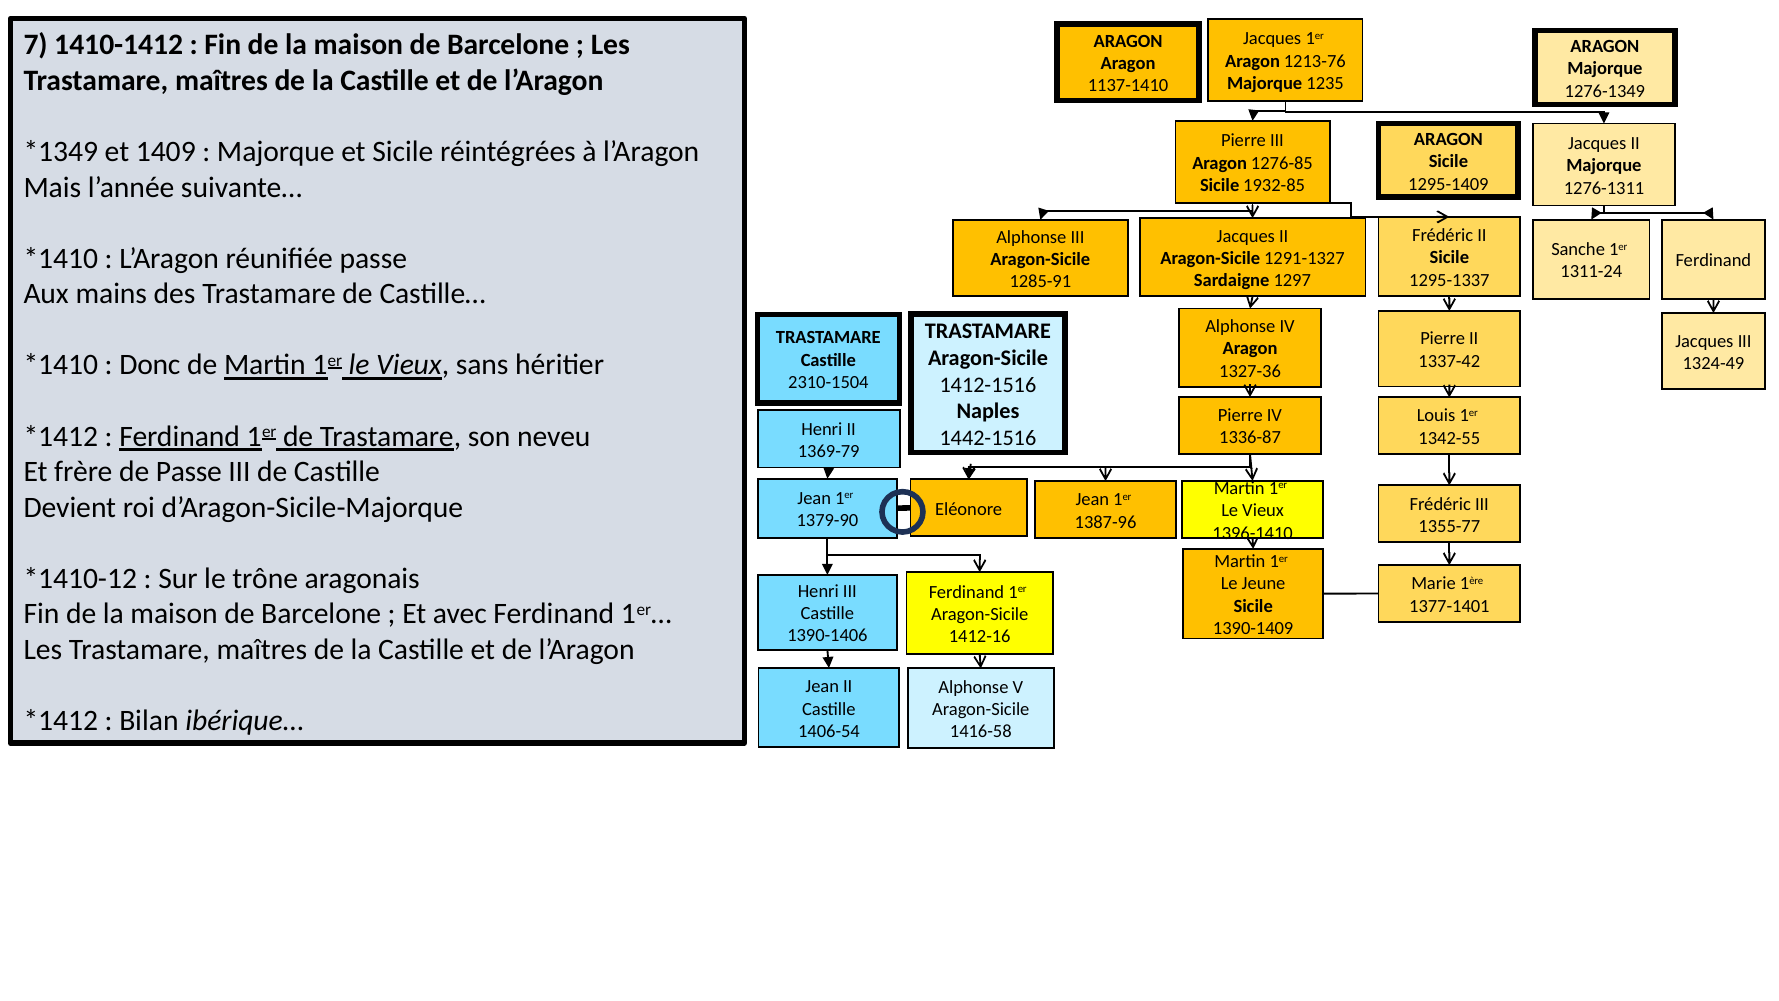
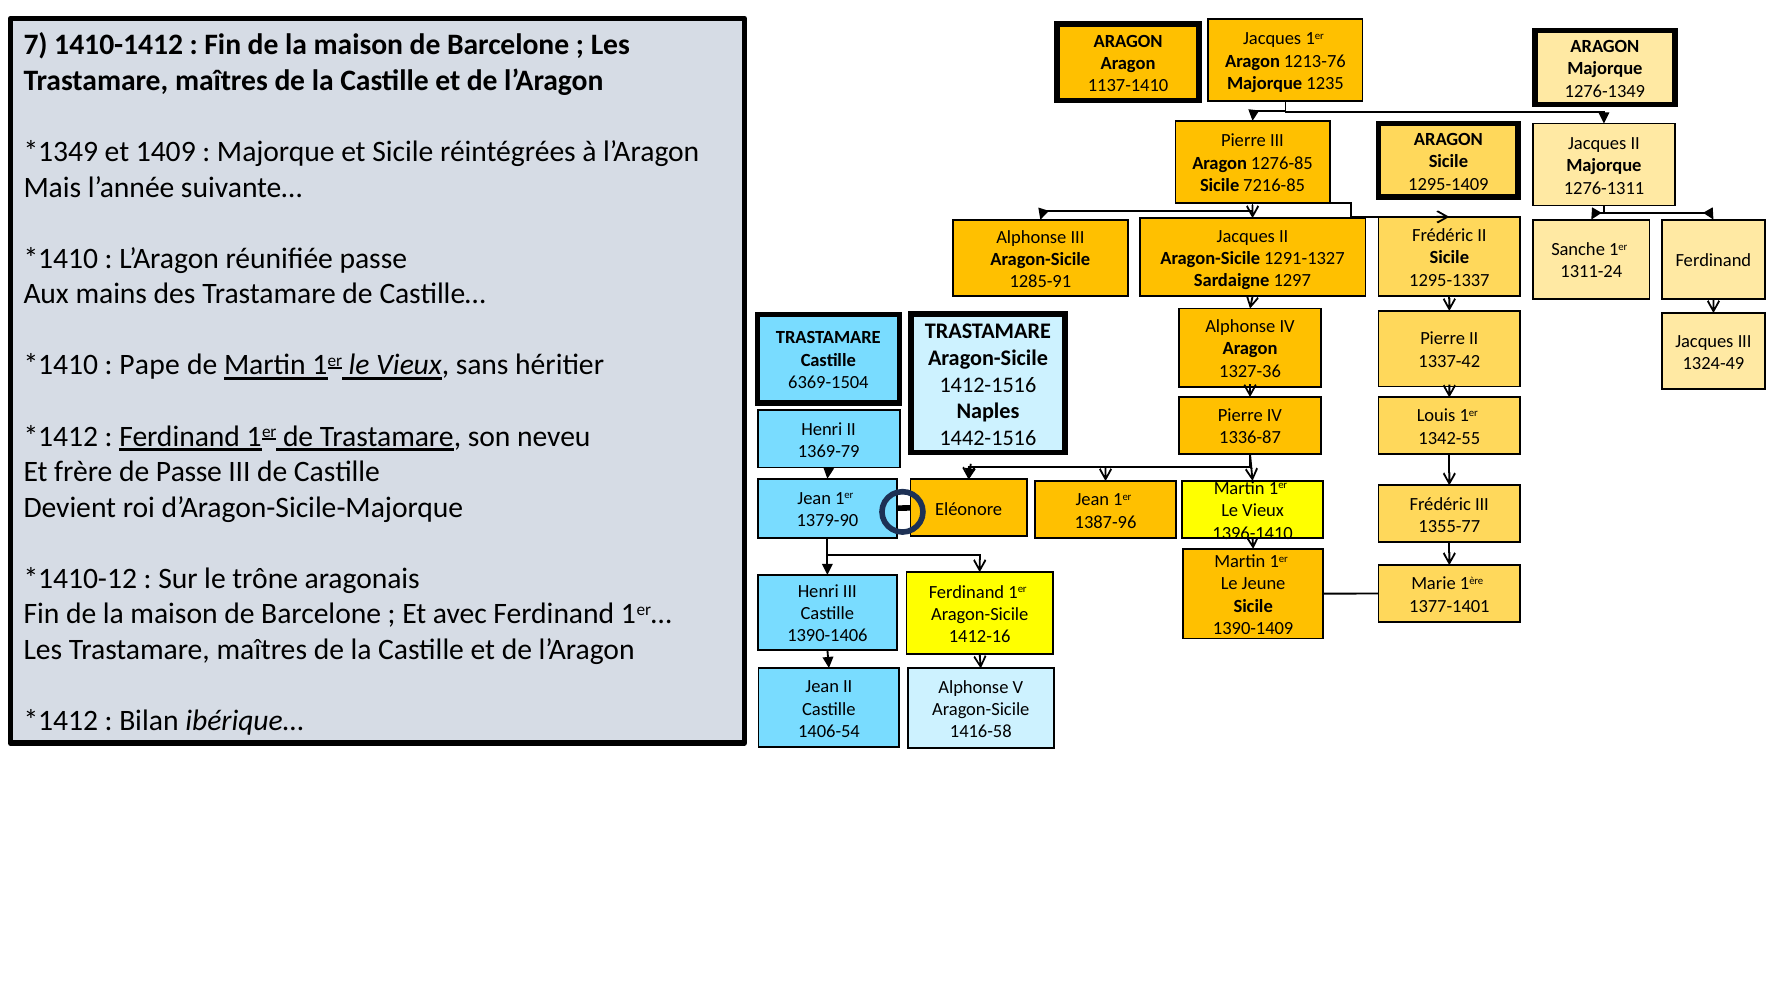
1932-85: 1932-85 -> 7216-85 (1274, 185)
Donc: Donc -> Pape (150, 365)
2310-1504: 2310-1504 -> 6369-1504 (828, 382)
